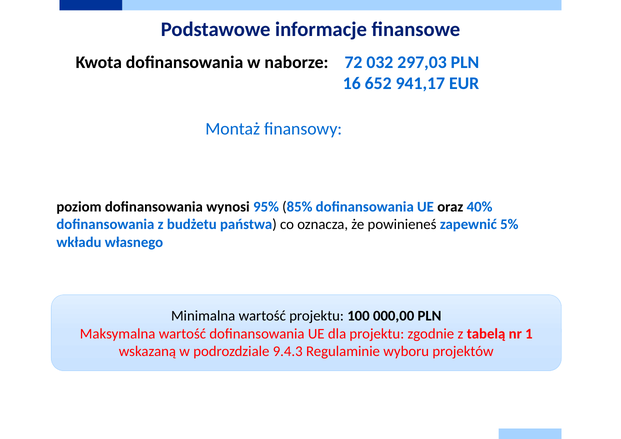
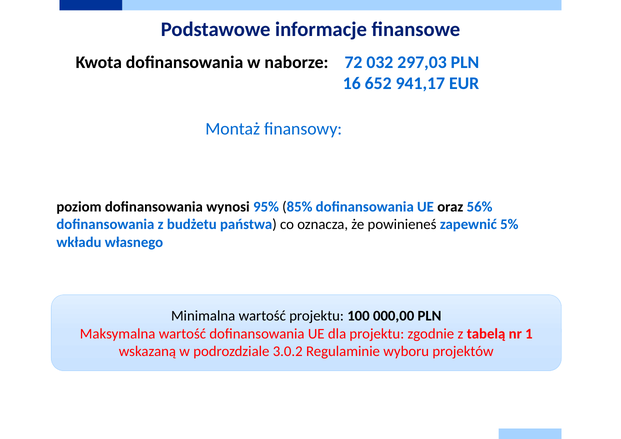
40%: 40% -> 56% (480, 207)
9.4.3: 9.4.3 -> 3.0.2 (288, 352)
